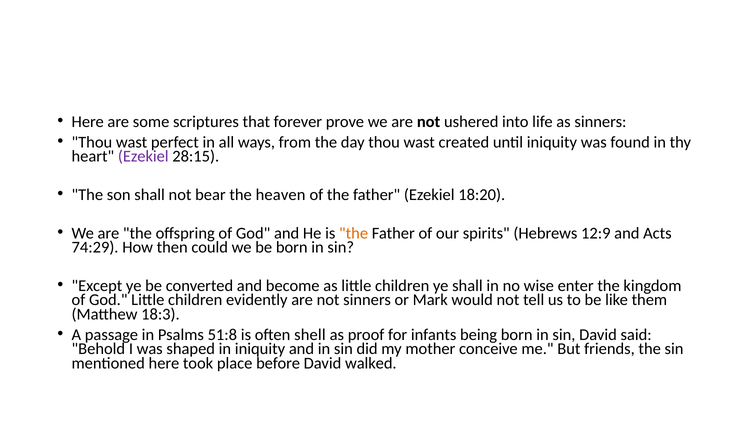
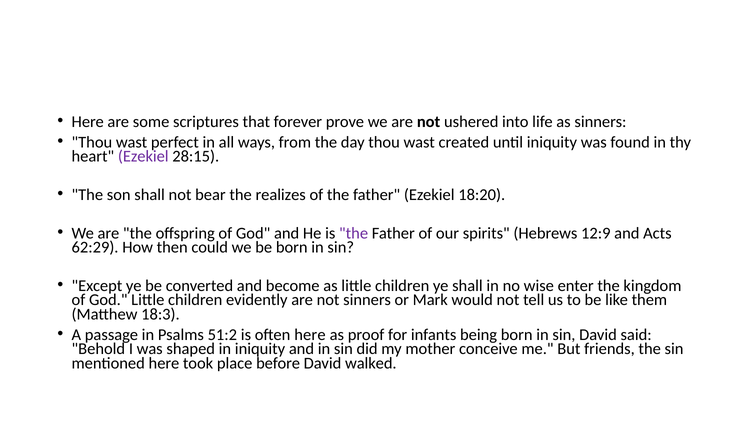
heaven: heaven -> realizes (281, 195)
the colour: orange -> purple (354, 233)
74:29: 74:29 -> 62:29 (95, 247)
51:8: 51:8 -> 51:2 (222, 335)
often shell: shell -> here (310, 335)
